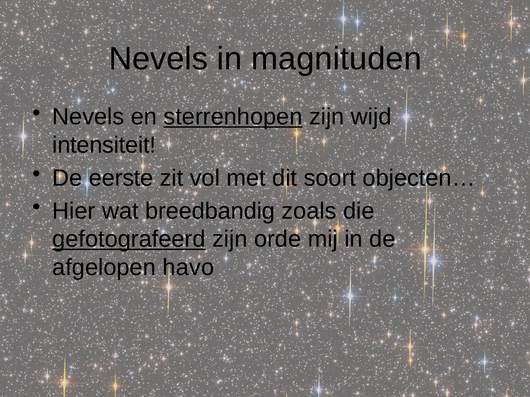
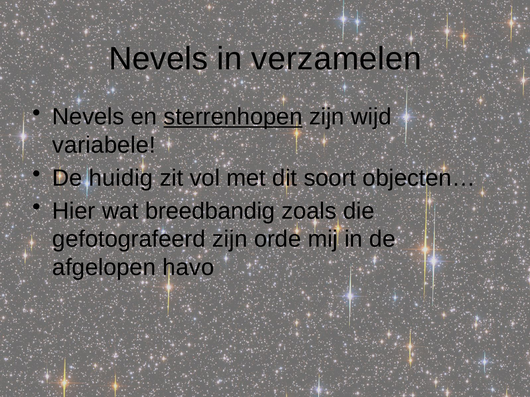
magnituden: magnituden -> verzamelen (336, 59)
intensiteit: intensiteit -> variabele (104, 145)
eerste: eerste -> huidig (121, 178)
gefotografeerd underline: present -> none (129, 240)
